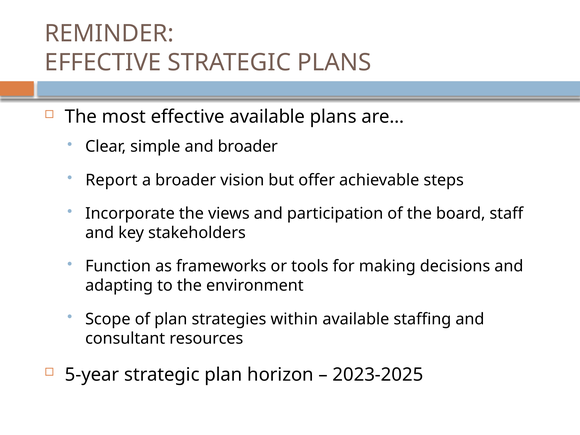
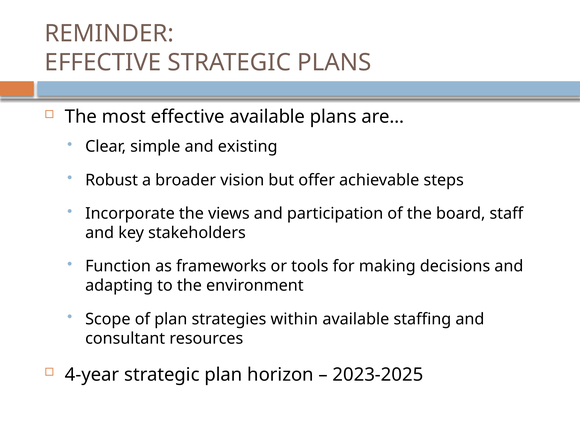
and broader: broader -> existing (248, 147)
Report: Report -> Robust (112, 180)
5-year: 5-year -> 4-year (92, 375)
